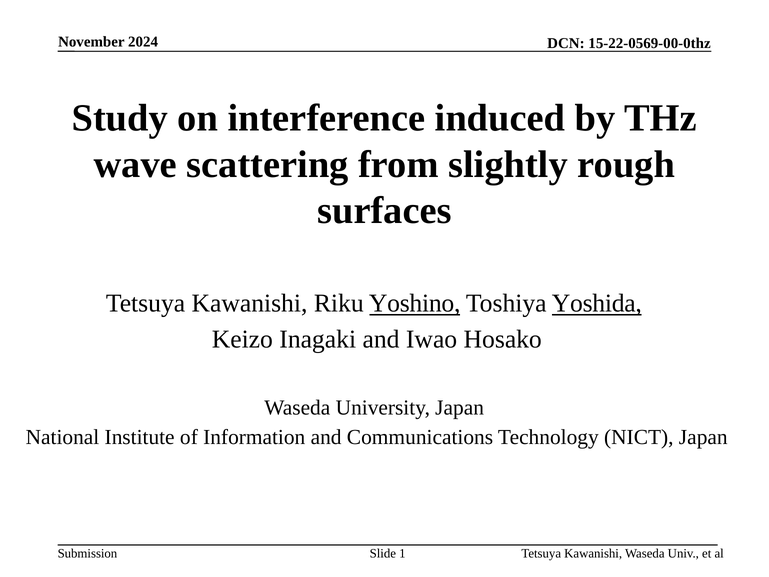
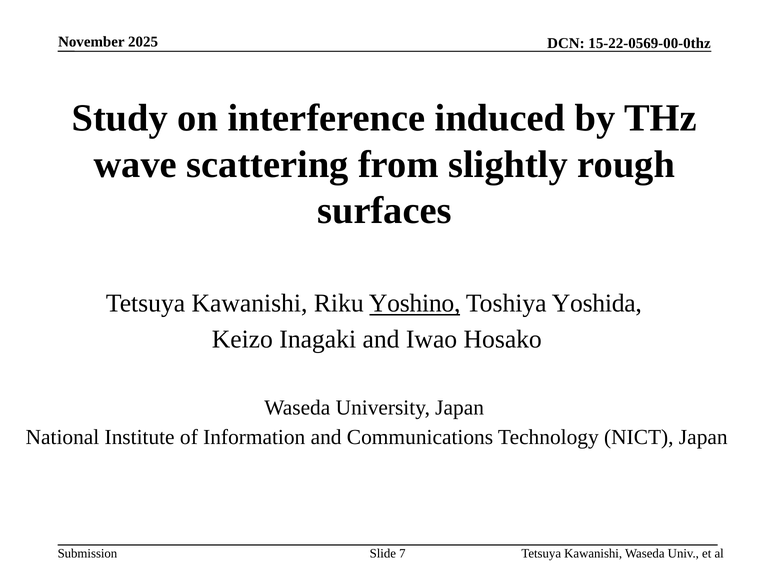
2024: 2024 -> 2025 (143, 42)
Yoshida underline: present -> none (597, 303)
1: 1 -> 7 (402, 553)
